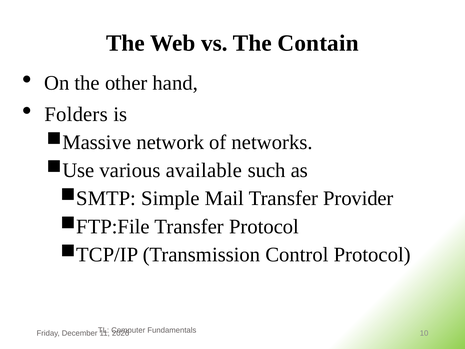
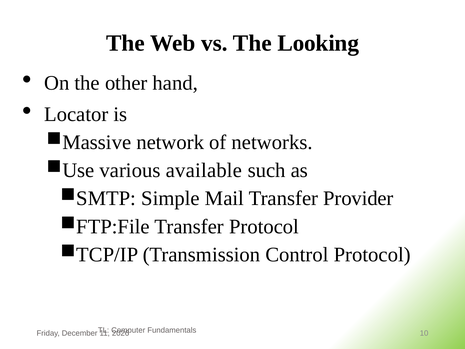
Contain: Contain -> Looking (318, 43)
Folders: Folders -> Locator (76, 114)
